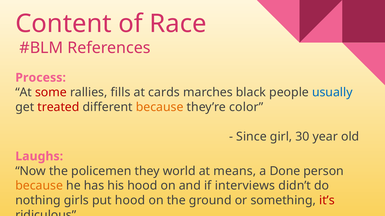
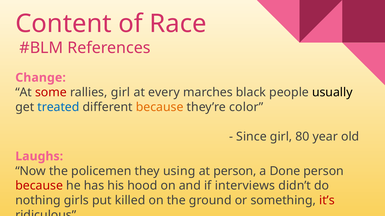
Process: Process -> Change (41, 78)
rallies fills: fills -> girl (120, 93)
cards: cards -> every (164, 93)
usually colour: blue -> black (332, 93)
treated colour: red -> blue (58, 107)
30: 30 -> 80 (302, 137)
world: world -> using (179, 171)
at means: means -> person (235, 171)
because colour: orange -> red (39, 186)
put hood: hood -> killed (130, 201)
